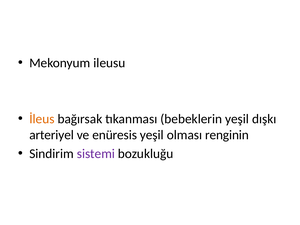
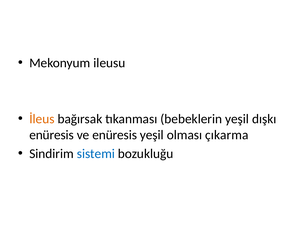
arteriyel: arteriyel -> enüresis (52, 135)
renginin: renginin -> çıkarma (227, 135)
sistemi colour: purple -> blue (96, 154)
